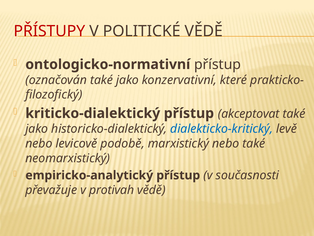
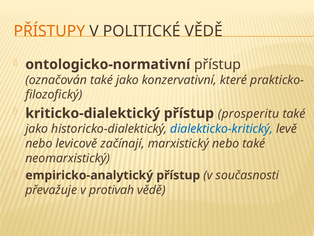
PŘÍSTUPY colour: red -> orange (49, 31)
akceptovat: akceptovat -> prosperitu (249, 114)
podobě: podobě -> začínají (123, 143)
